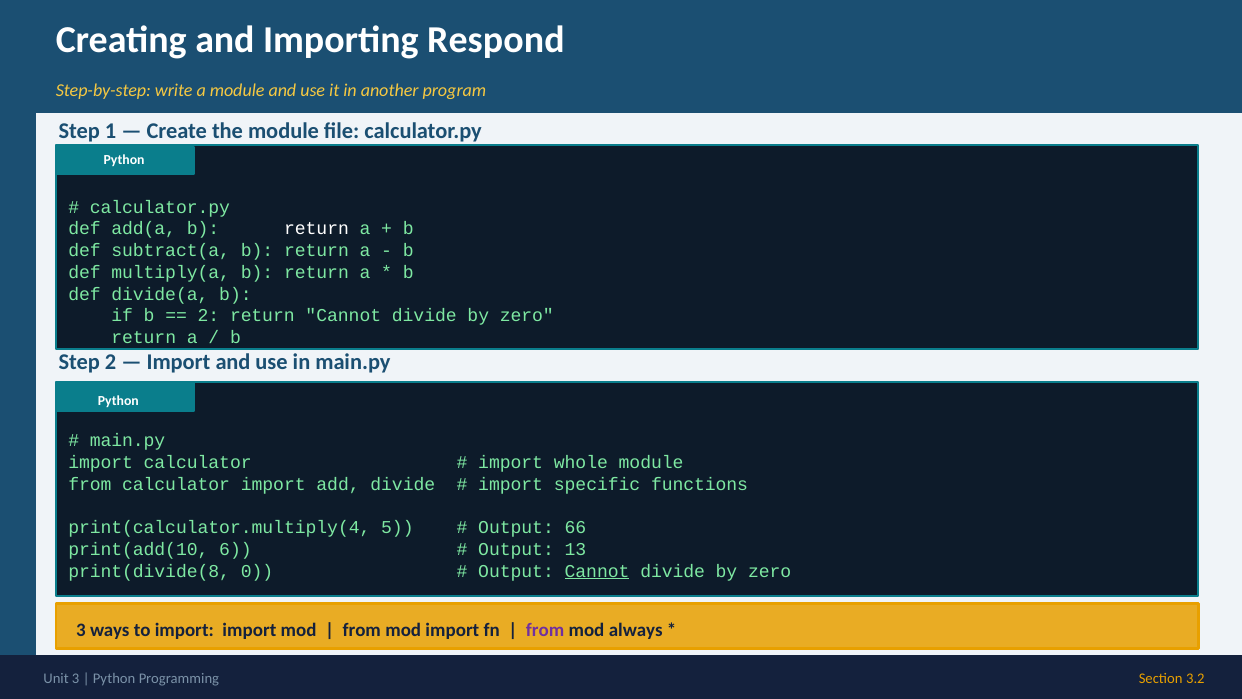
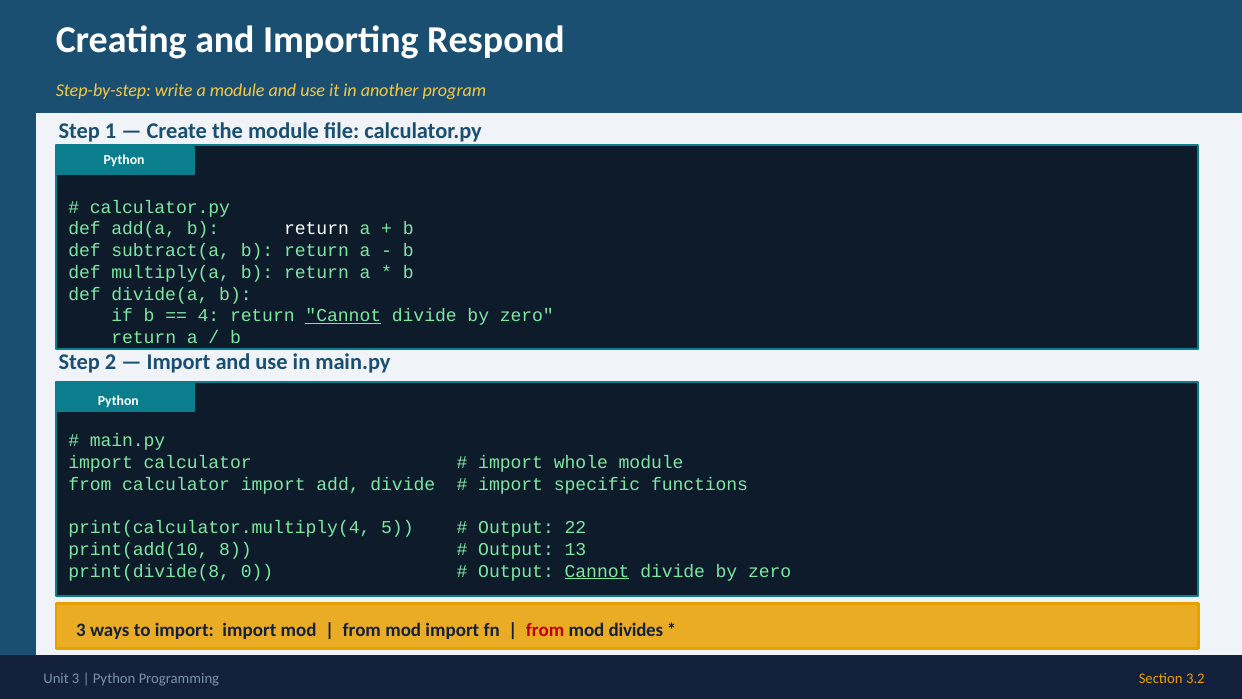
2: 2 -> 4 (208, 316)
Cannot underline: none -> present (343, 316)
66: 66 -> 22 (575, 527)
6: 6 -> 8 (235, 549)
from colour: purple -> red (545, 630)
always: always -> divides (636, 630)
